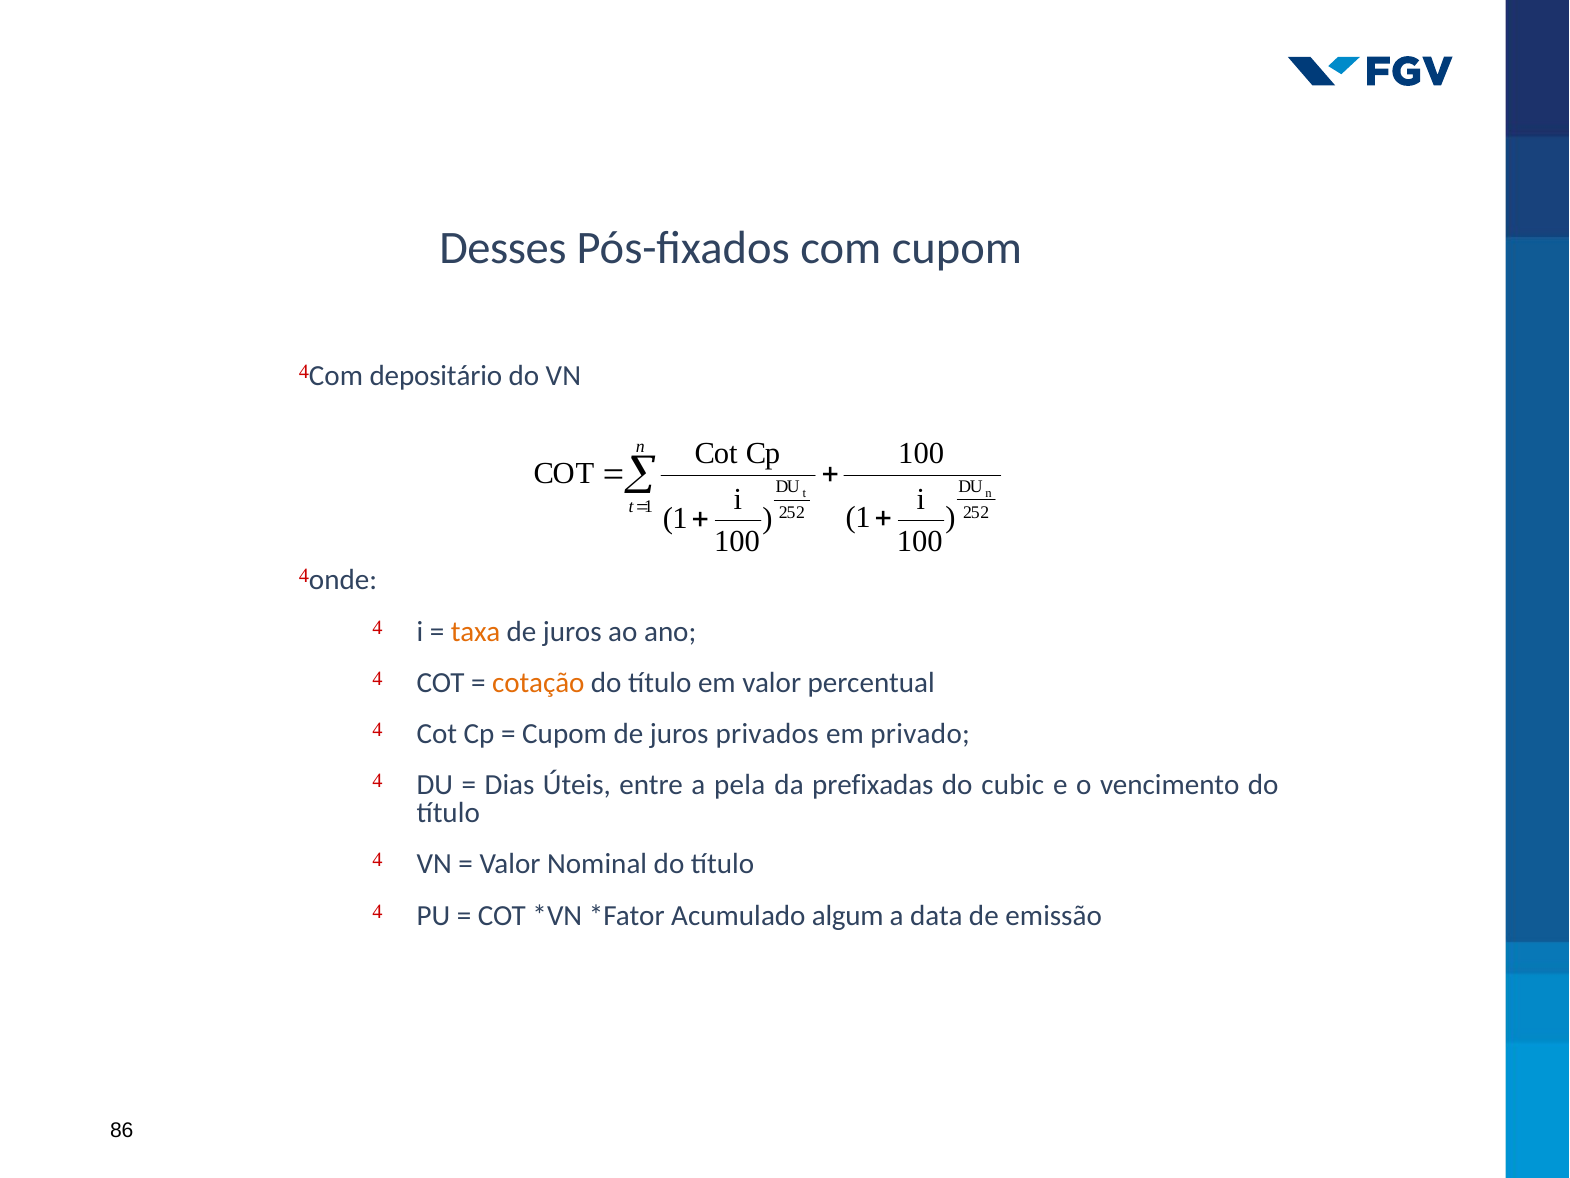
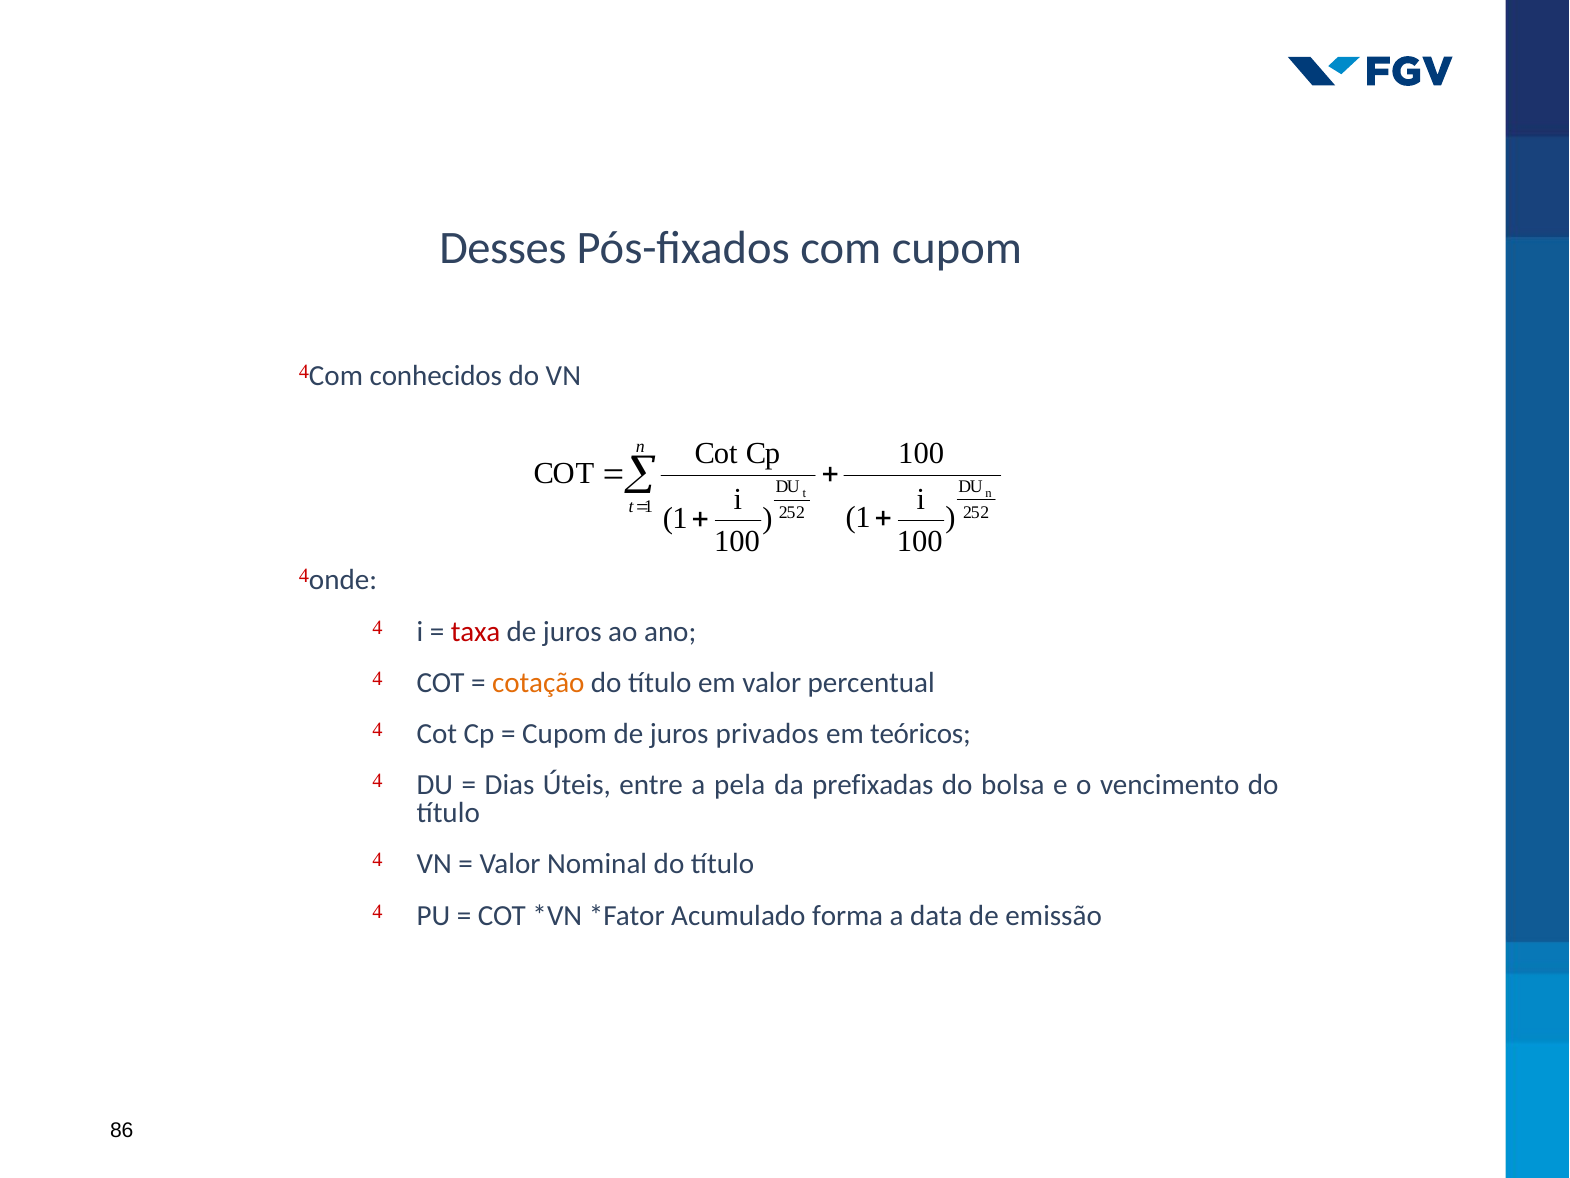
depositário: depositário -> conhecidos (436, 376)
taxa colour: orange -> red (476, 631)
privado: privado -> teóricos (920, 734)
cubic: cubic -> bolsa (1013, 785)
algum: algum -> forma (848, 915)
